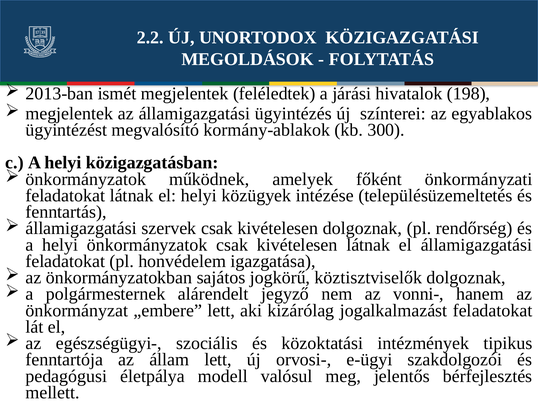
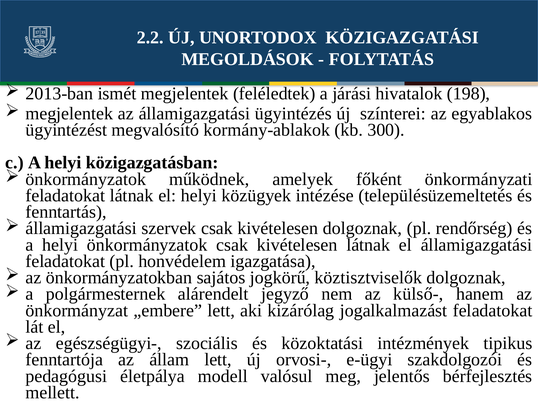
vonni-: vonni- -> külső- (418, 294)
